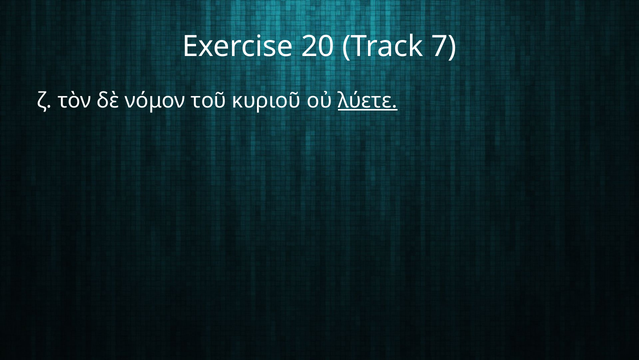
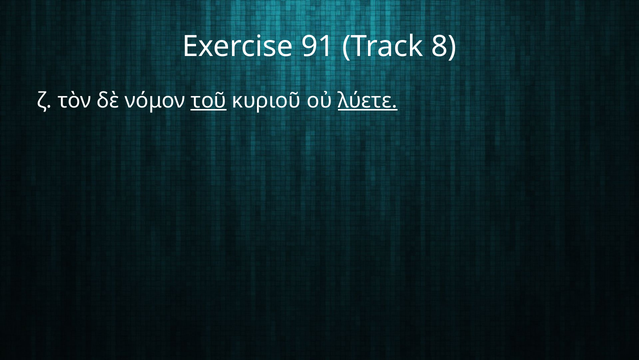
20: 20 -> 91 (318, 46)
7: 7 -> 8 (444, 46)
τοῦ underline: none -> present (209, 101)
